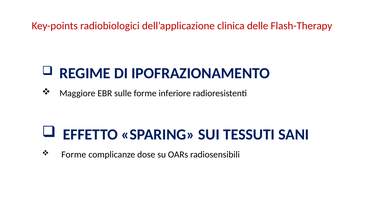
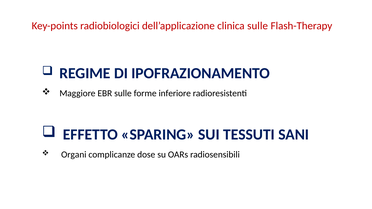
clinica delle: delle -> sulle (258, 26)
Forme: Forme -> Organi (74, 155)
